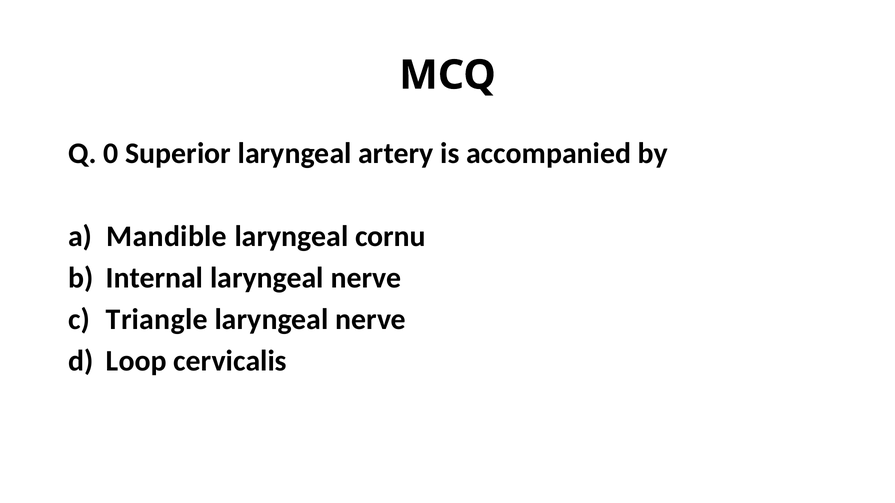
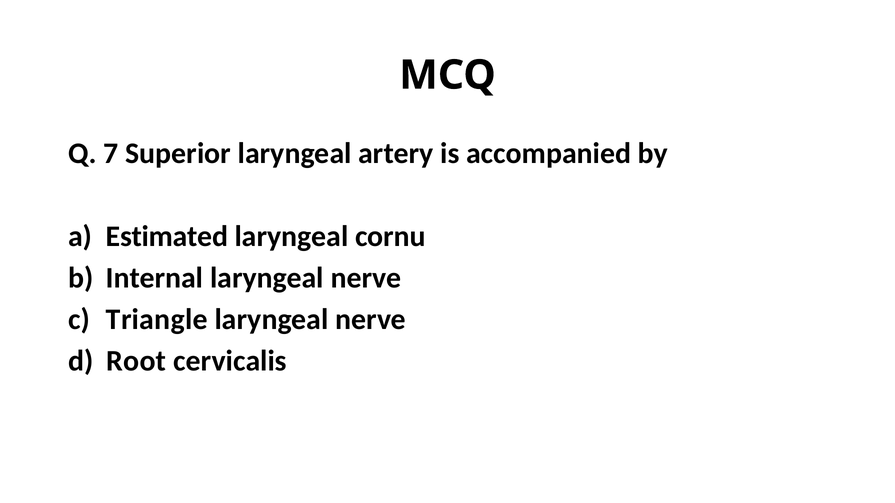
0: 0 -> 7 (111, 153)
Mandible: Mandible -> Estimated (167, 236)
Loop: Loop -> Root (136, 361)
